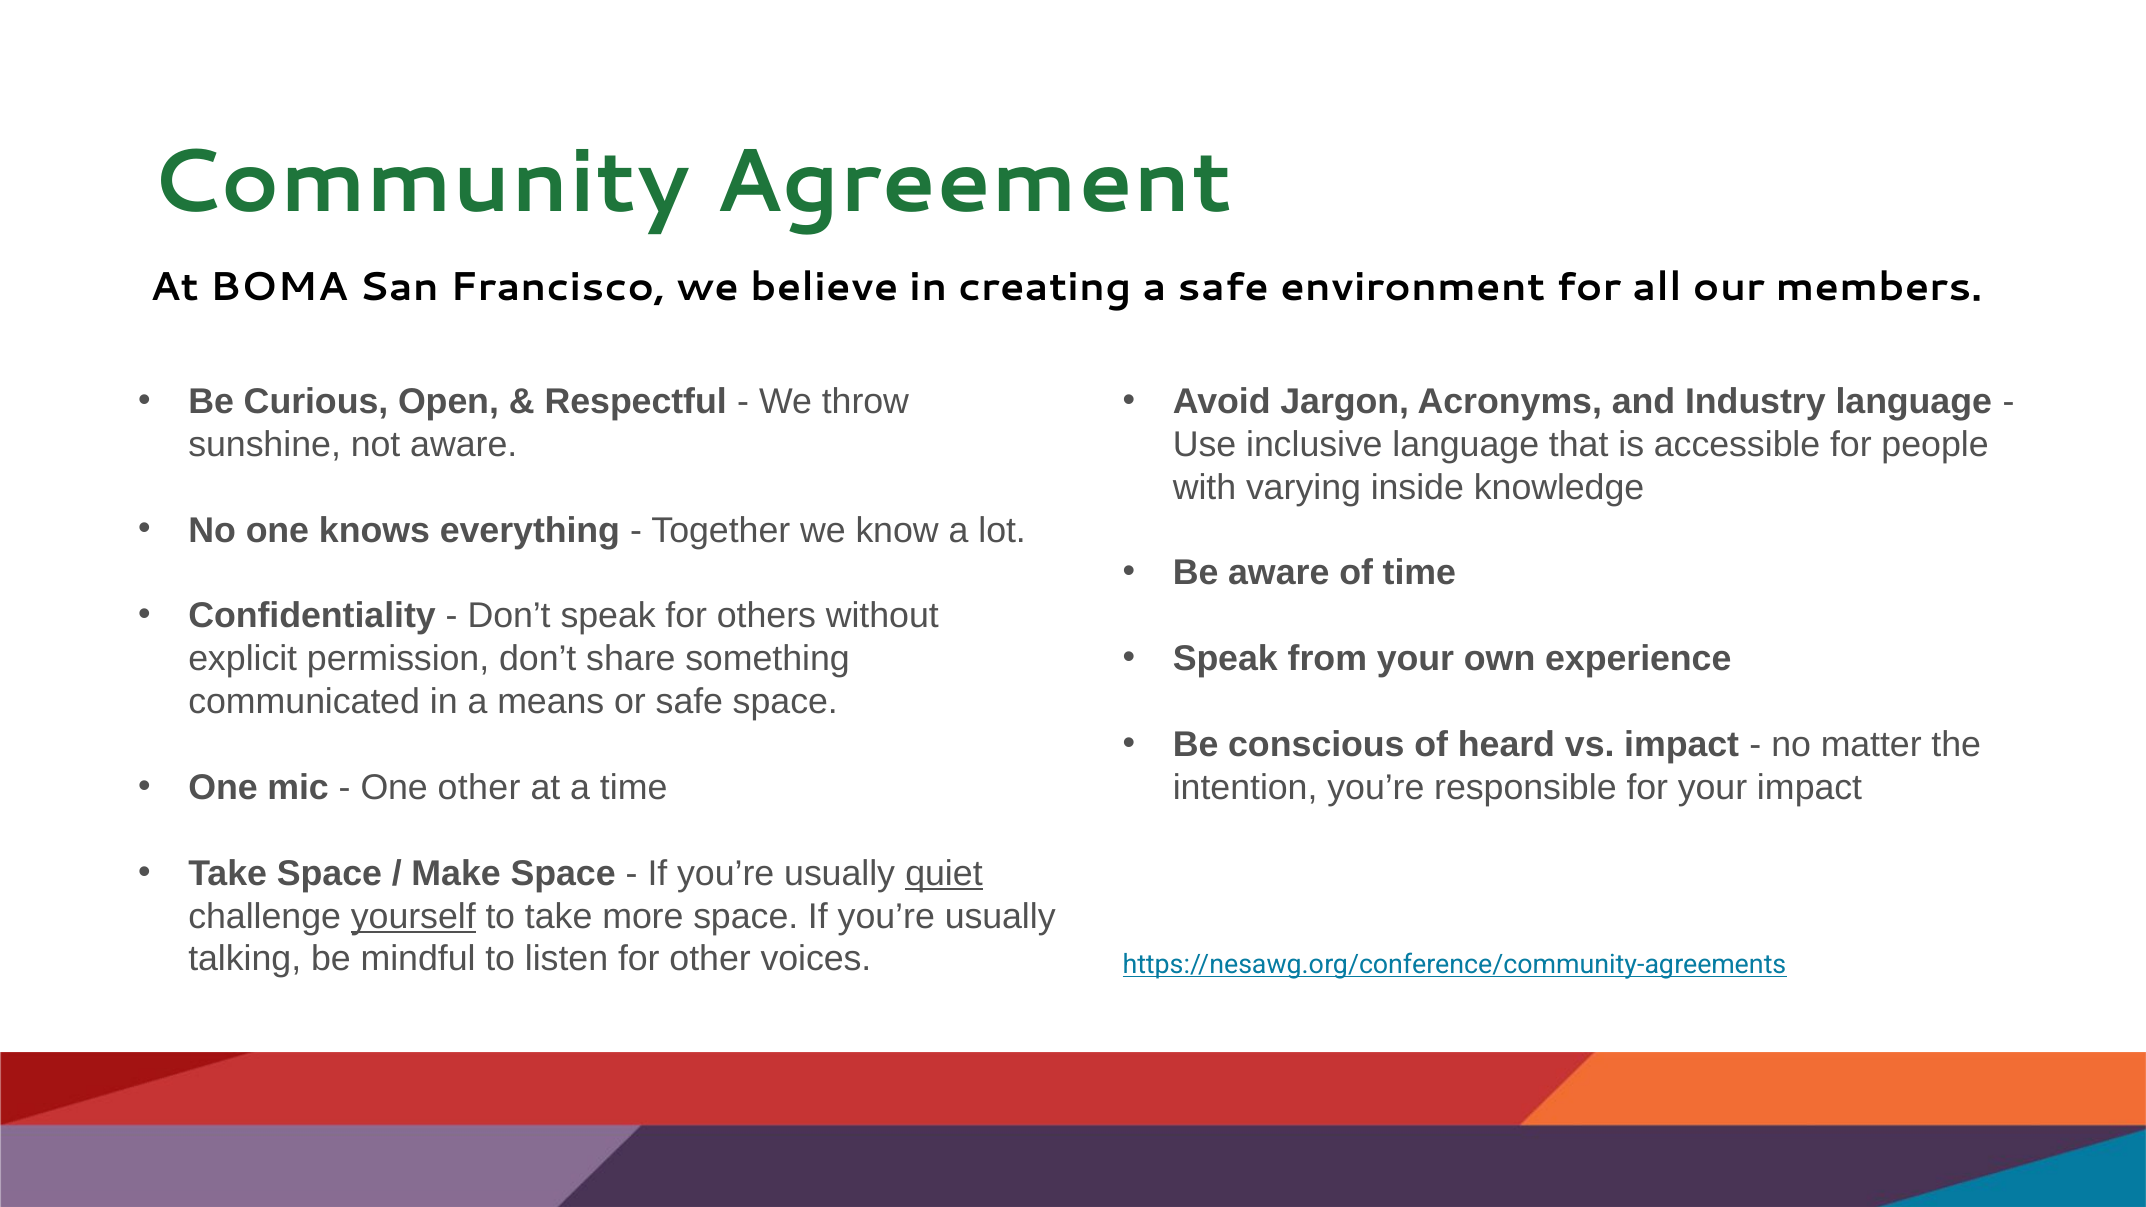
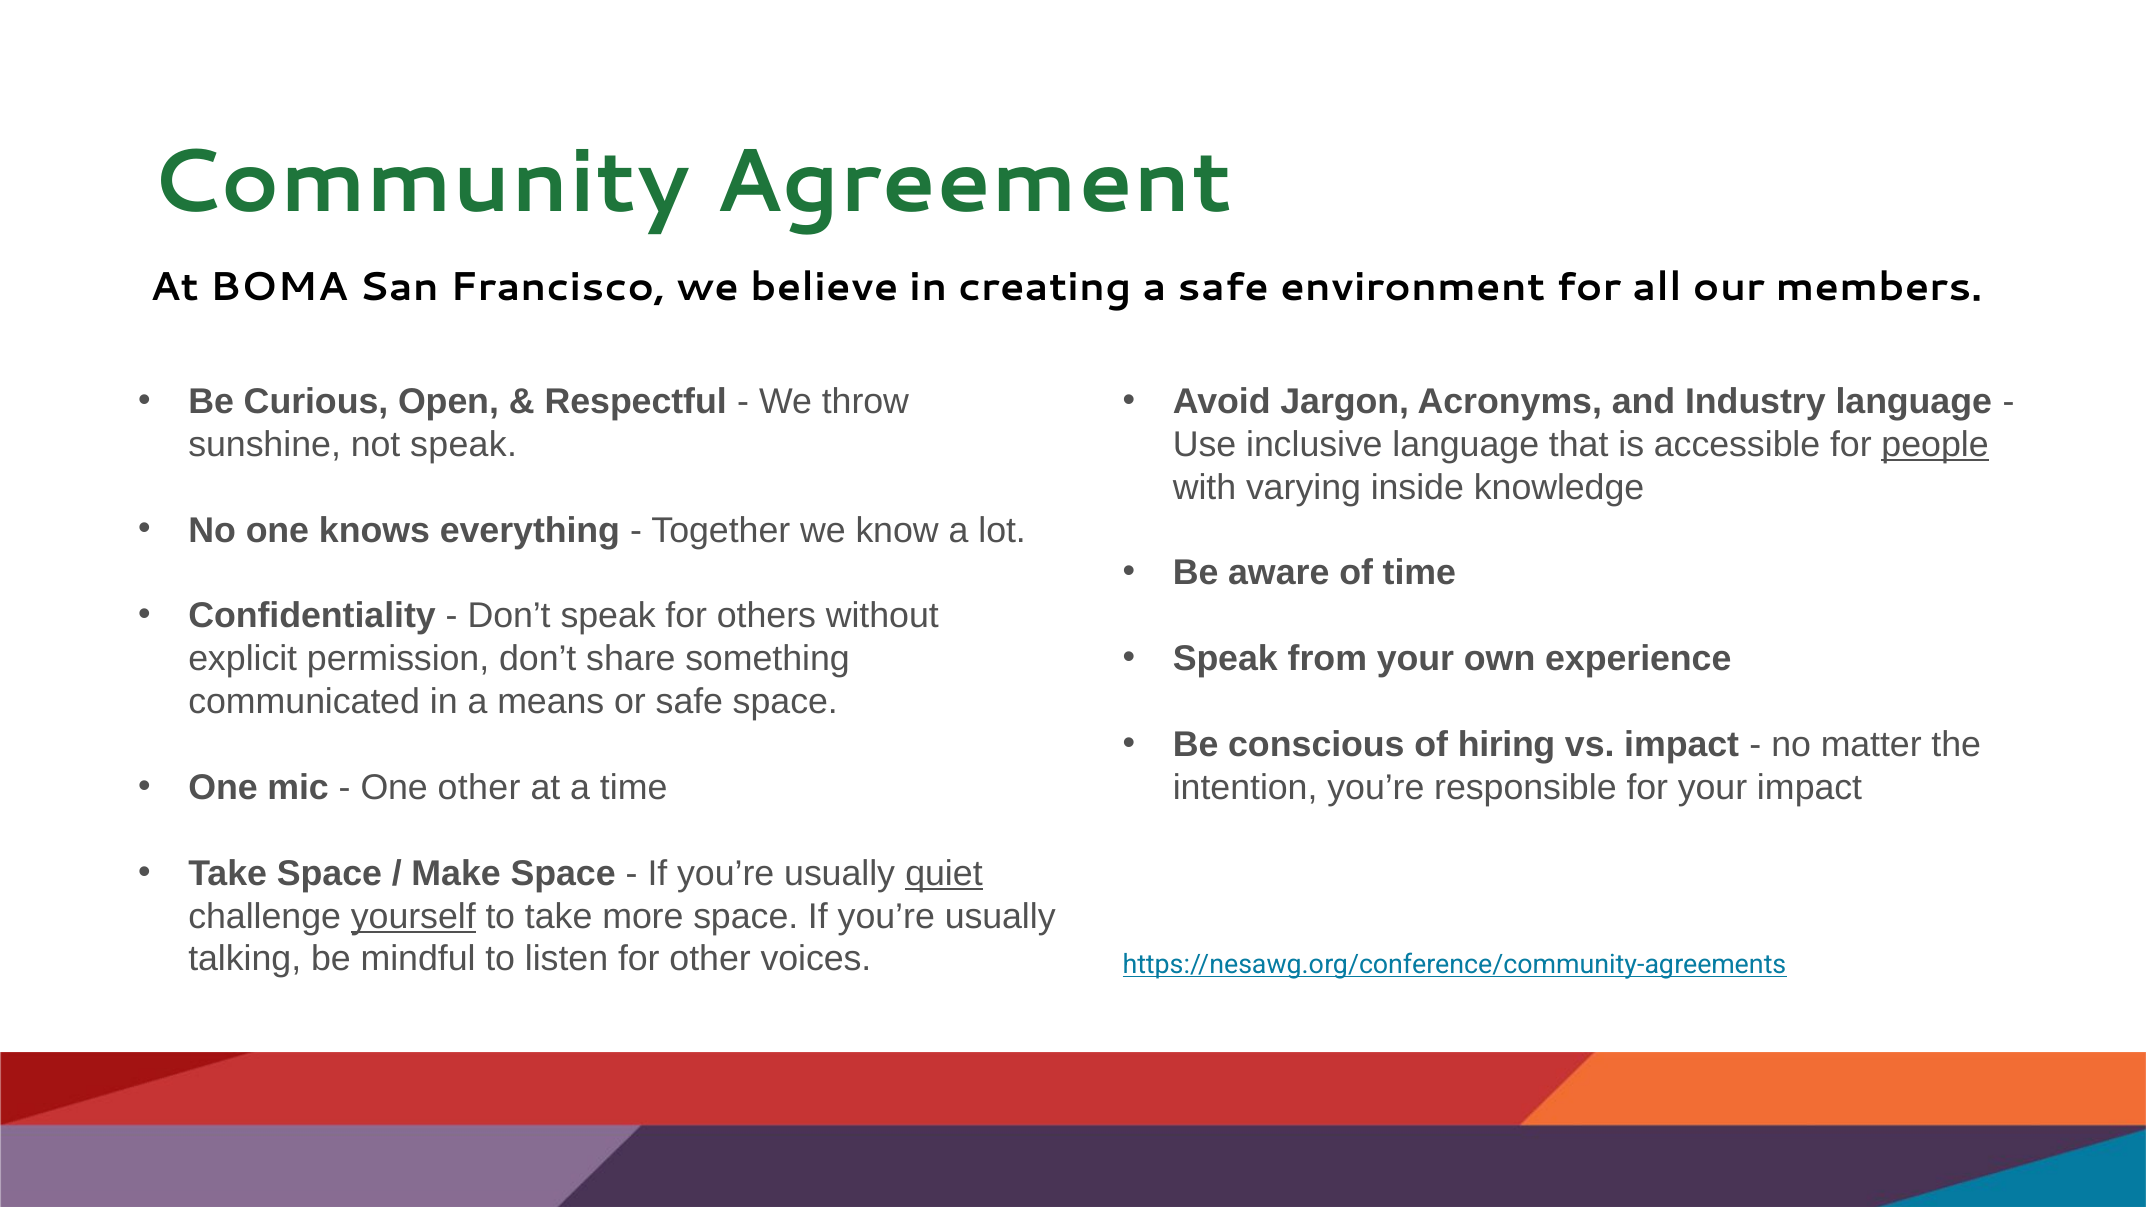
not aware: aware -> speak (464, 445)
people underline: none -> present (1935, 444)
heard: heard -> hiring (1507, 745)
